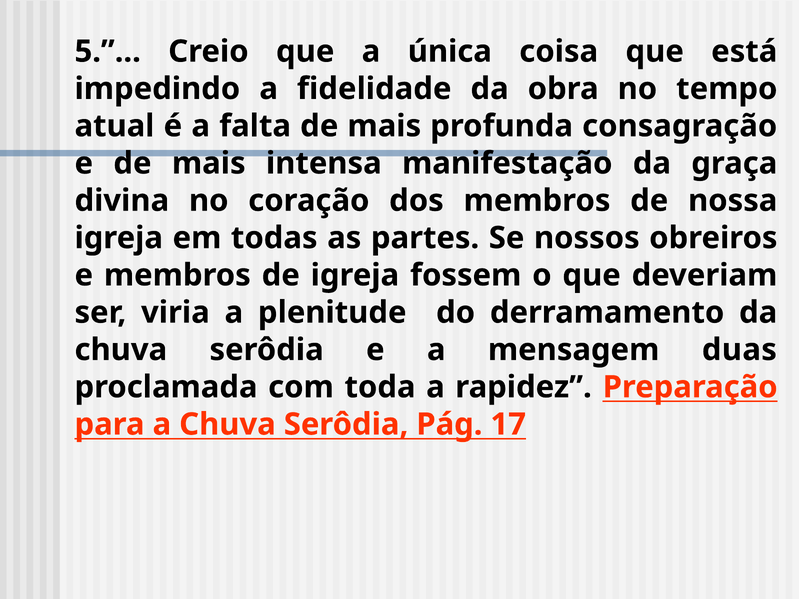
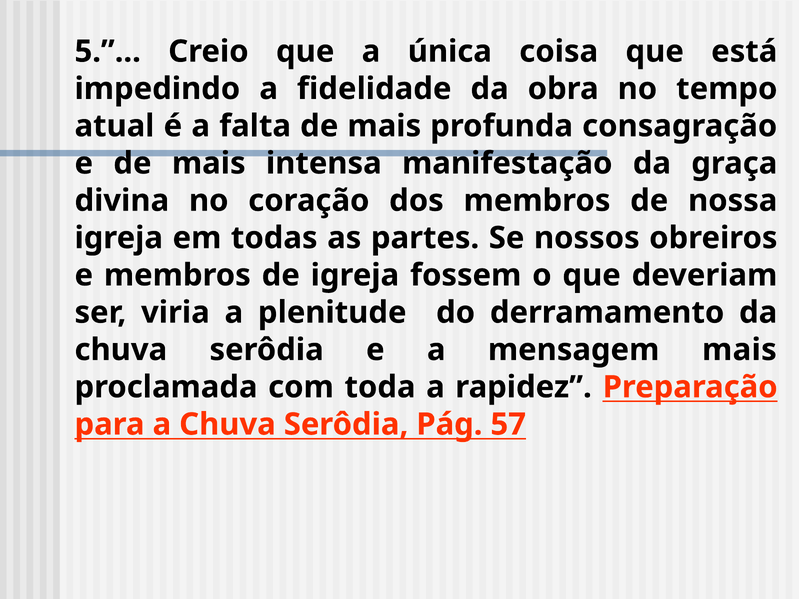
mensagem duas: duas -> mais (739, 350)
17: 17 -> 57 (508, 425)
